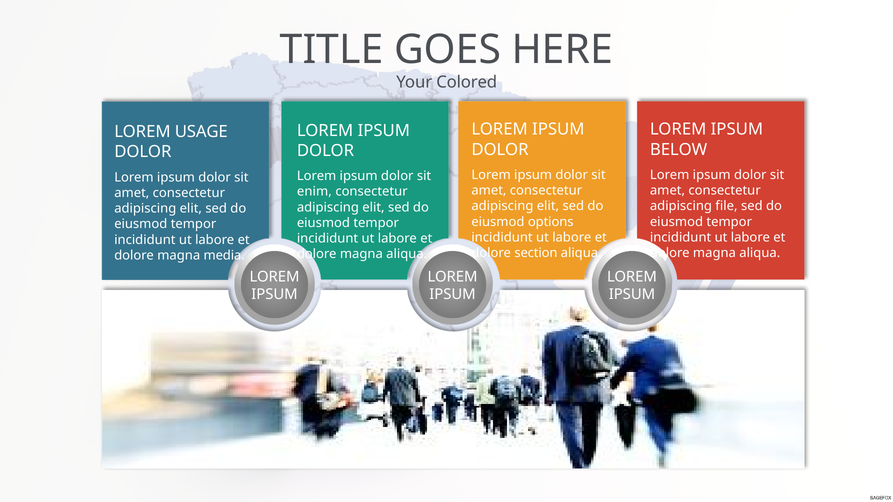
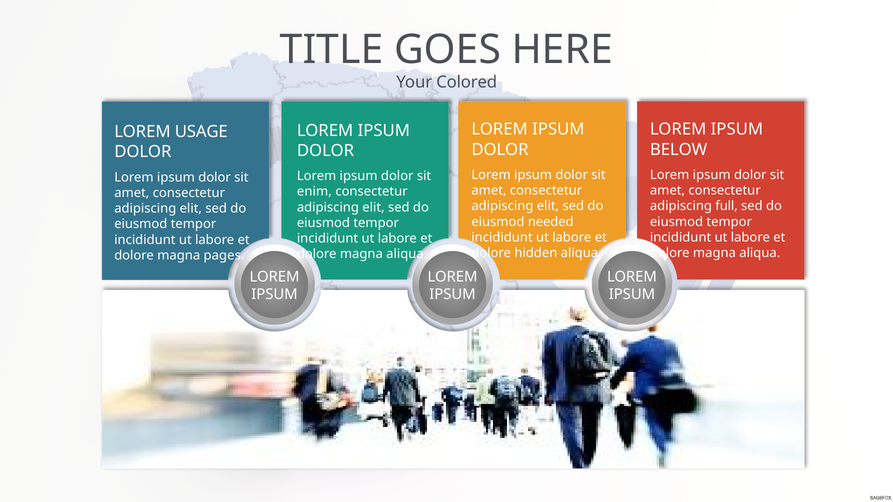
file: file -> full (727, 206)
options: options -> needed (551, 222)
section: section -> hidden (536, 253)
media: media -> pages (224, 256)
